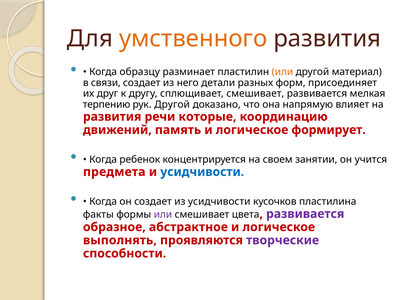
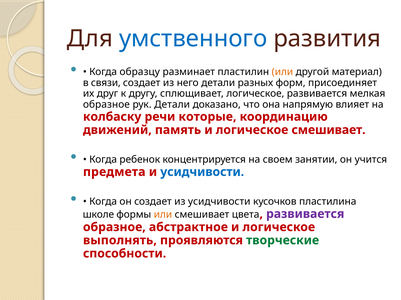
умственного colour: orange -> blue (193, 39)
сплющивает смешивает: смешивает -> логическое (255, 94)
терпению: терпению -> образное (106, 105)
рук Другой: Другой -> Детали (172, 105)
развития: развития -> колбаску (112, 117)
логическое формирует: формирует -> смешивает (329, 130)
факты: факты -> школе (98, 215)
или colour: purple -> orange (163, 215)
творческие colour: purple -> green (283, 241)
